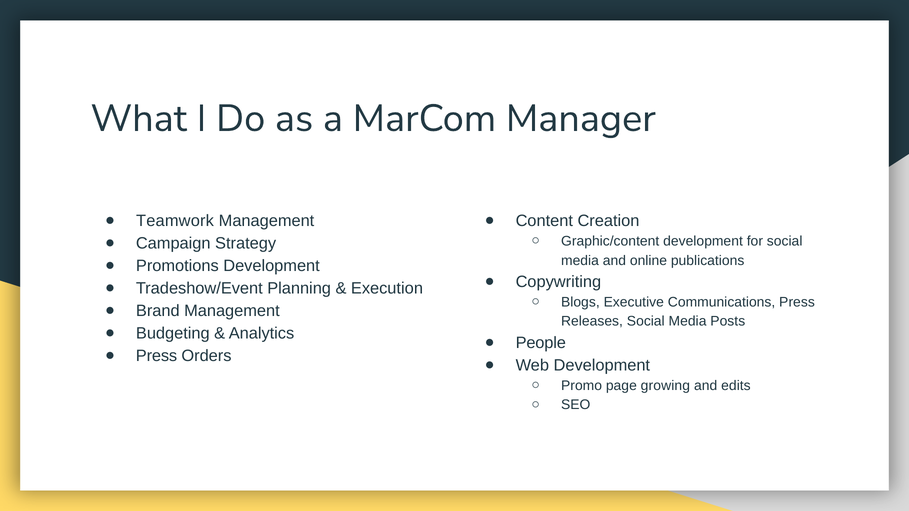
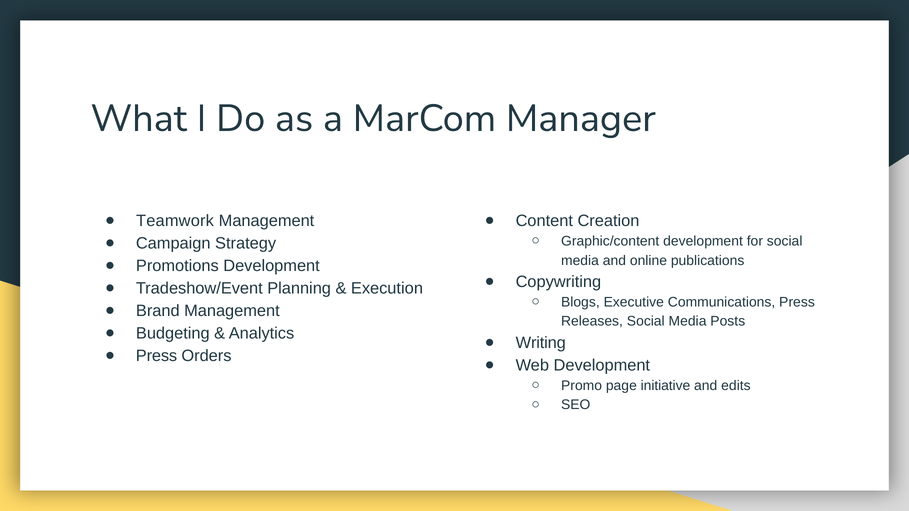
People: People -> Writing (541, 343)
growing: growing -> initiative (665, 386)
